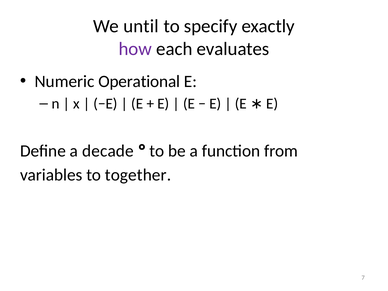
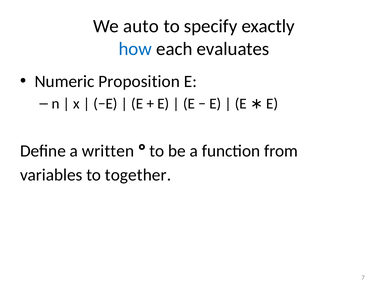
until: until -> auto (141, 26)
how colour: purple -> blue (135, 49)
Operational: Operational -> Proposition (139, 81)
decade: decade -> written (108, 151)
